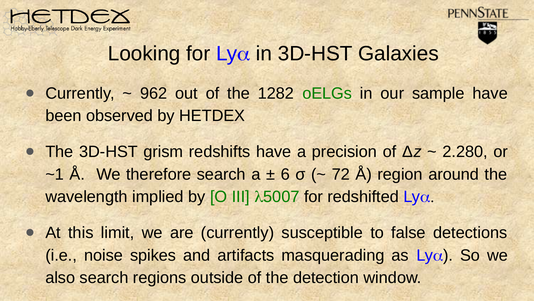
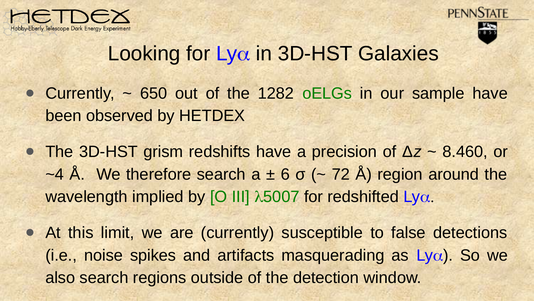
962: 962 -> 650 (154, 93)
2.280: 2.280 -> 8.460 (465, 151)
~1: ~1 -> ~4 (55, 174)
